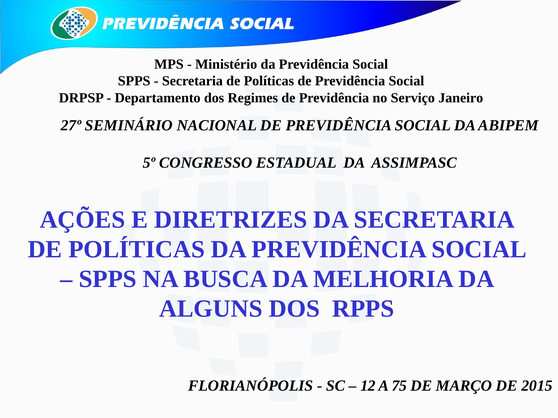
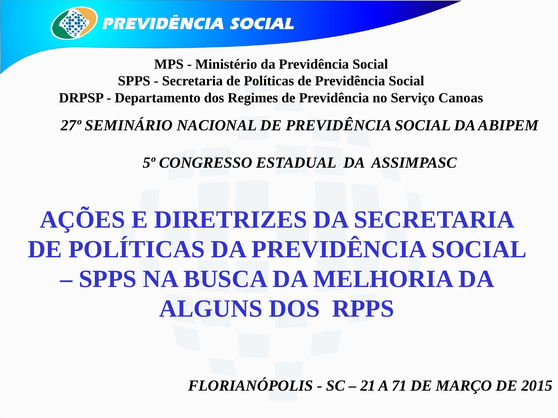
Janeiro: Janeiro -> Canoas (461, 98)
12: 12 -> 21 (368, 386)
75: 75 -> 71 (399, 386)
